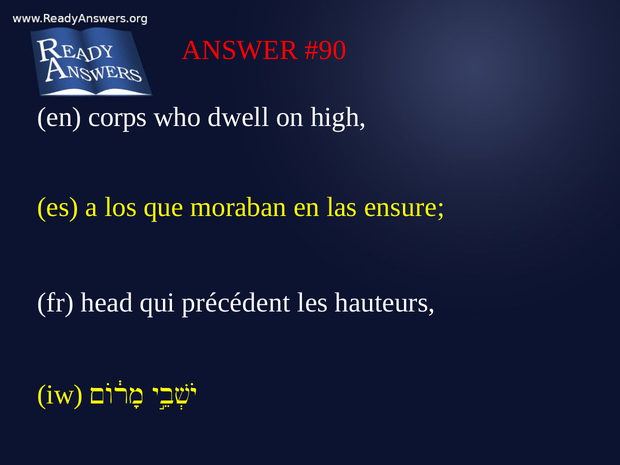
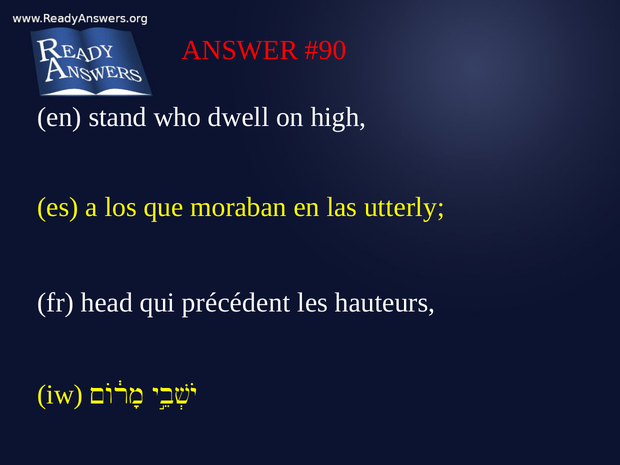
corps: corps -> stand (118, 117)
ensure: ensure -> utterly (404, 207)
